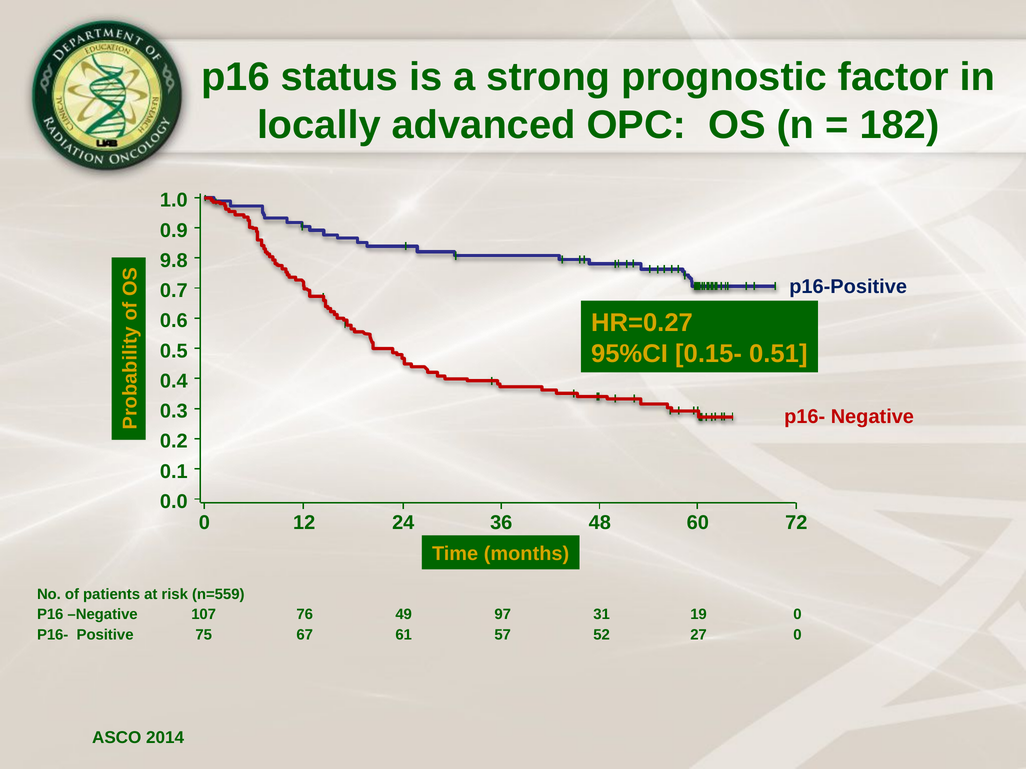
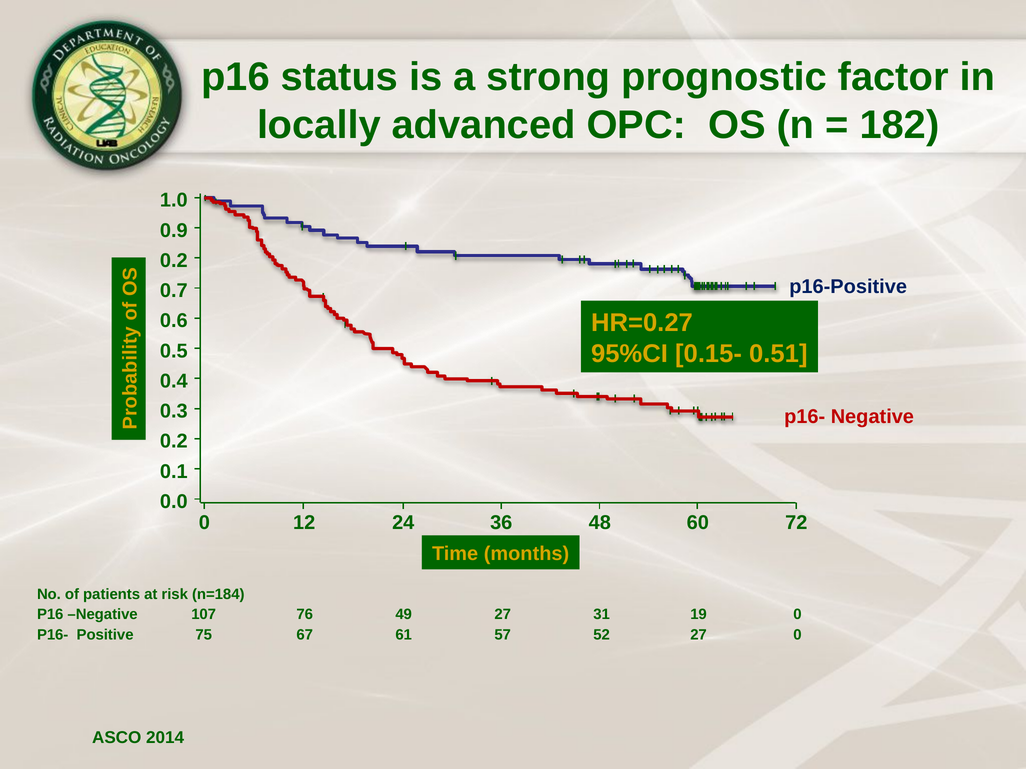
9.8: 9.8 -> 0.2 (174, 261)
n=559: n=559 -> n=184 (218, 595)
49 97: 97 -> 27 (503, 615)
